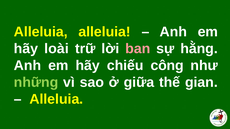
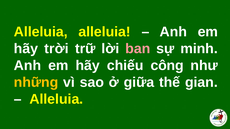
loài: loài -> trời (56, 49)
hằng: hằng -> minh (199, 49)
những colour: light green -> yellow (36, 83)
